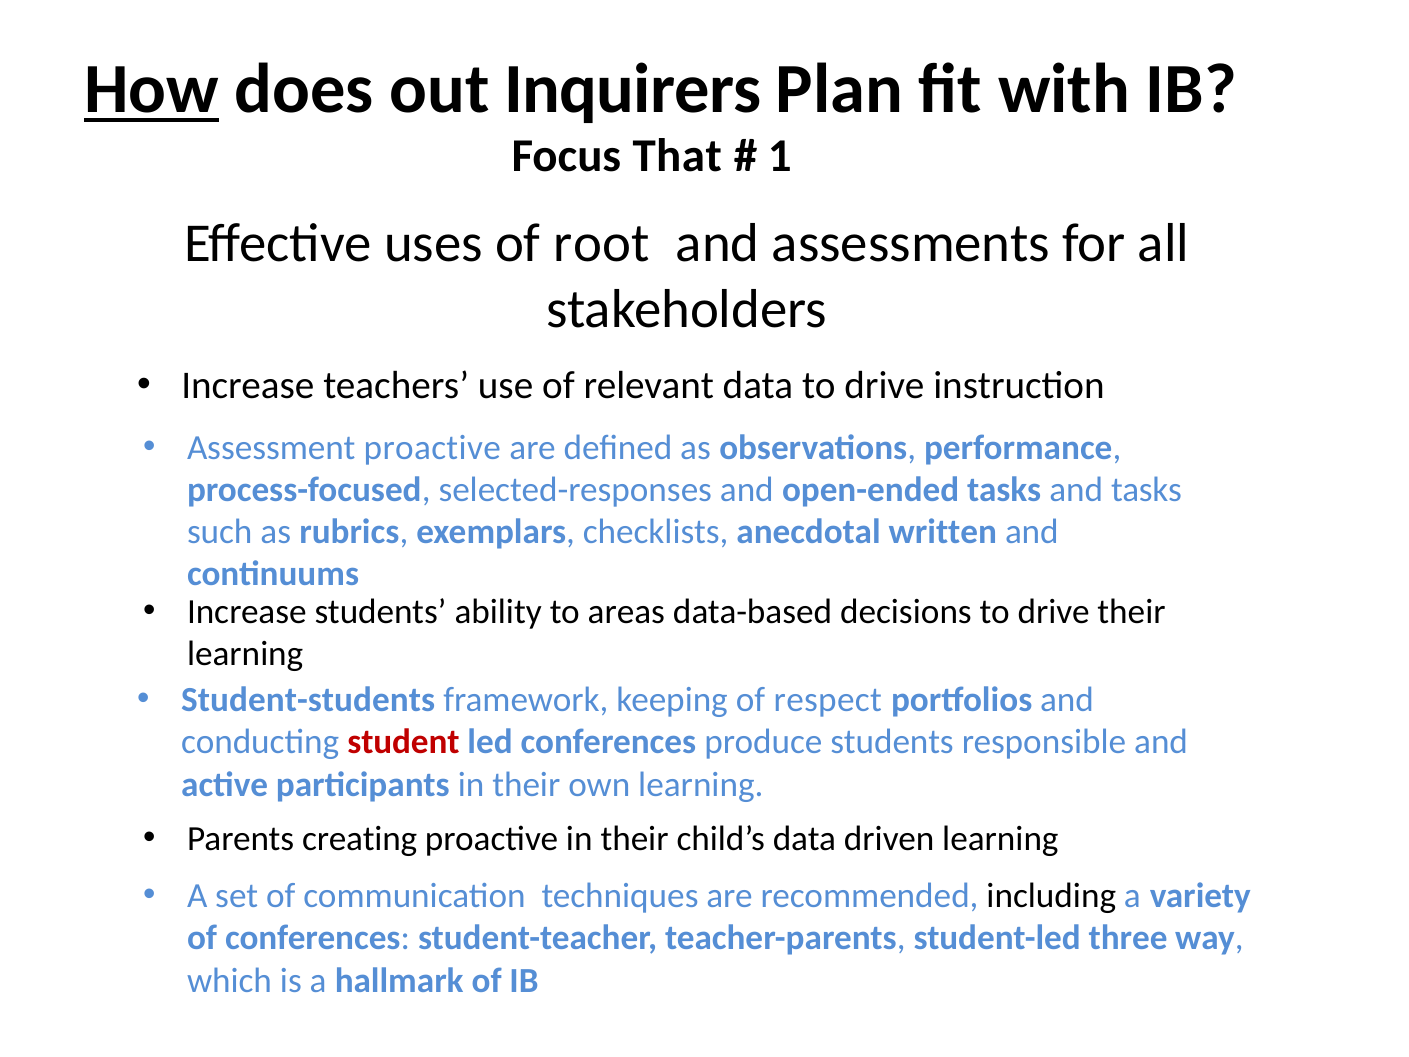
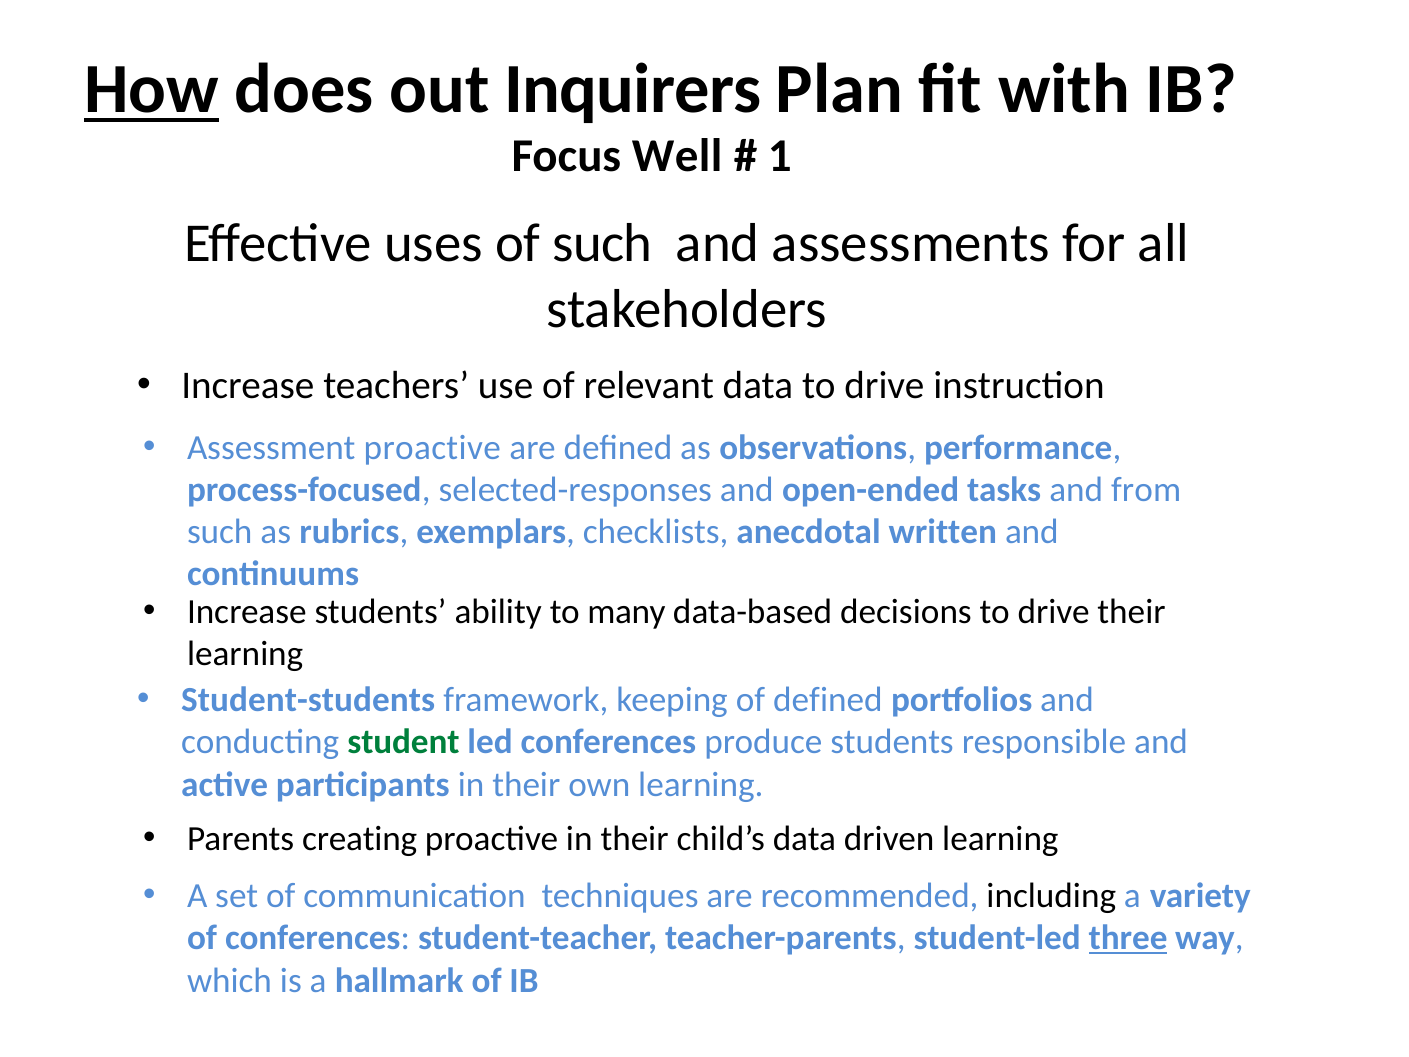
That: That -> Well (677, 156)
of root: root -> such (602, 243)
and tasks: tasks -> from (1146, 490)
areas: areas -> many (626, 612)
of respect: respect -> defined (828, 700)
student colour: red -> green (403, 742)
three underline: none -> present (1128, 938)
